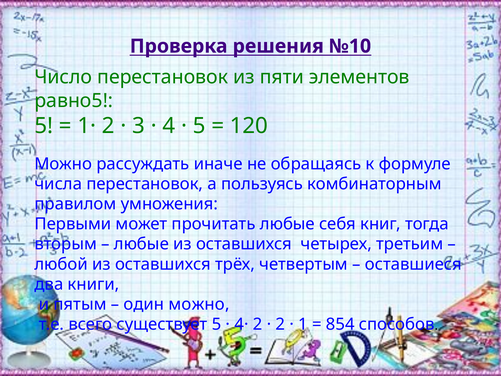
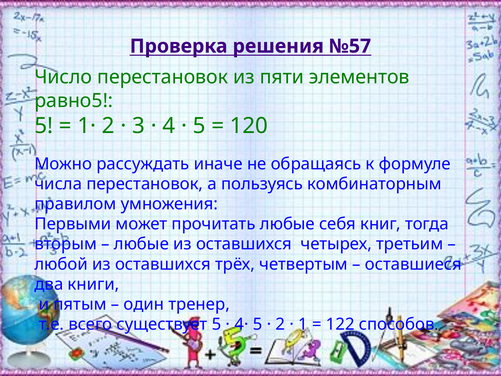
№10: №10 -> №57 (350, 46)
один можно: можно -> тренер (199, 304)
4· 2: 2 -> 5 (258, 324)
854: 854 -> 122 (340, 324)
